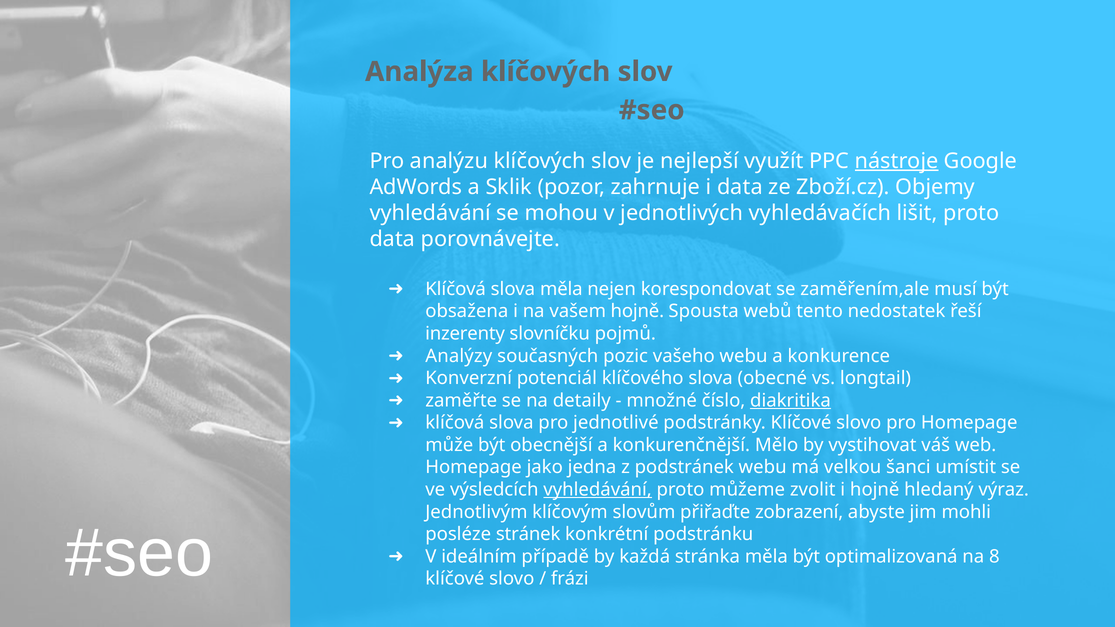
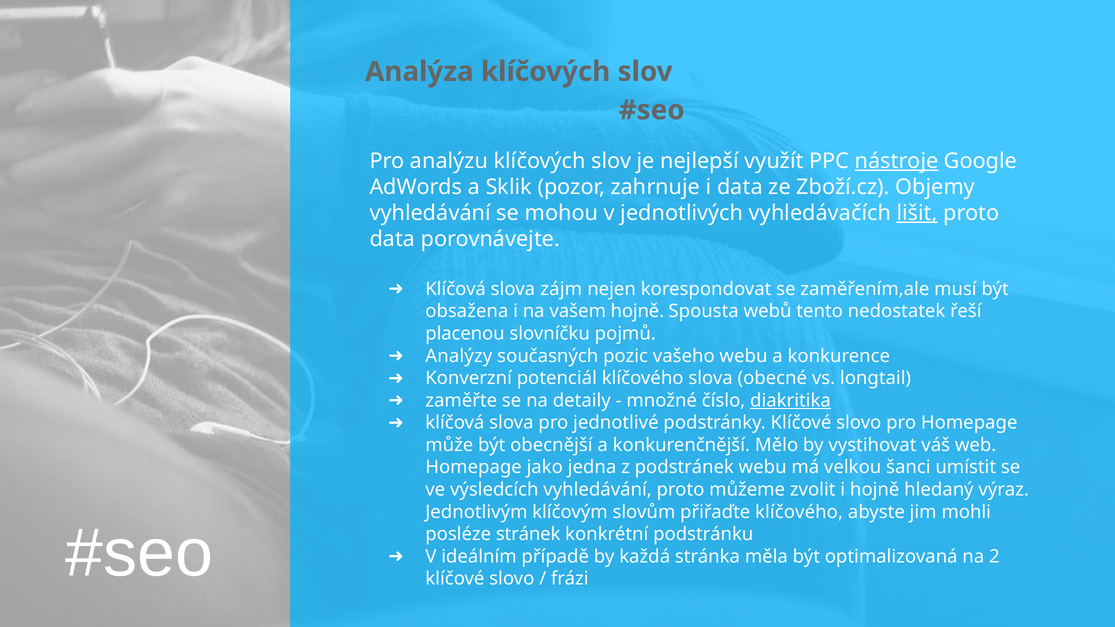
lišit underline: none -> present (917, 213)
slova měla: měla -> zájm (561, 289)
inzerenty: inzerenty -> placenou (465, 334)
vyhledávání underline: present -> none (598, 490)
přiřaďte zobrazení: zobrazení -> klíčového (799, 512)
8: 8 -> 2 (994, 557)
